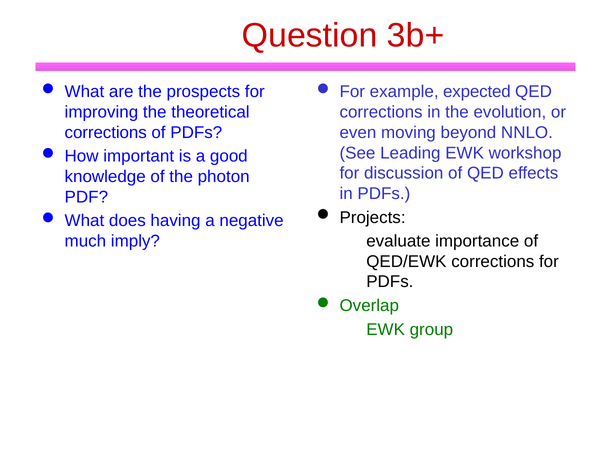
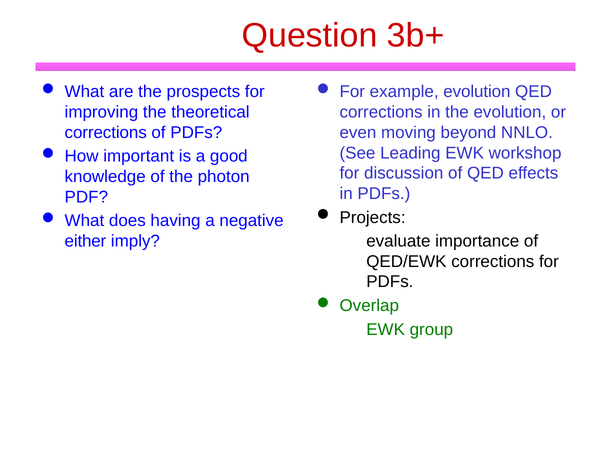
example expected: expected -> evolution (477, 92)
much: much -> either (85, 241)
